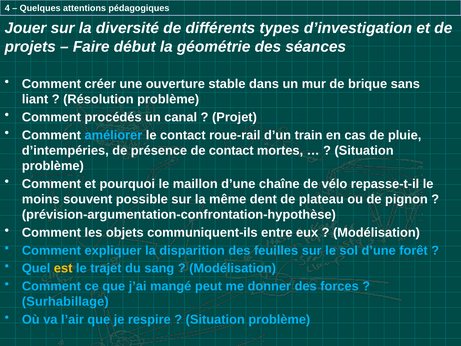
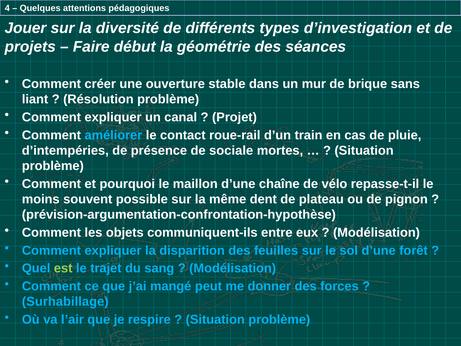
procédés: procédés -> expliquer (113, 117)
de contact: contact -> sociale (231, 150)
est colour: yellow -> light green (63, 268)
